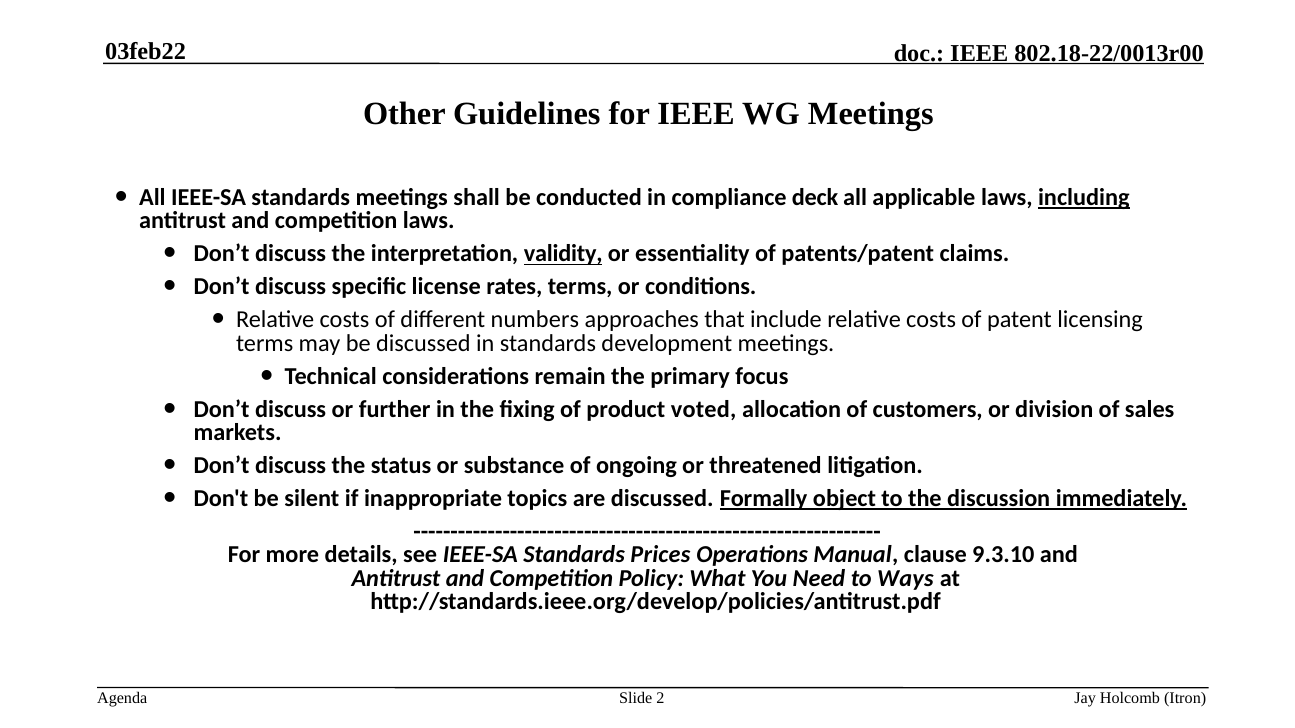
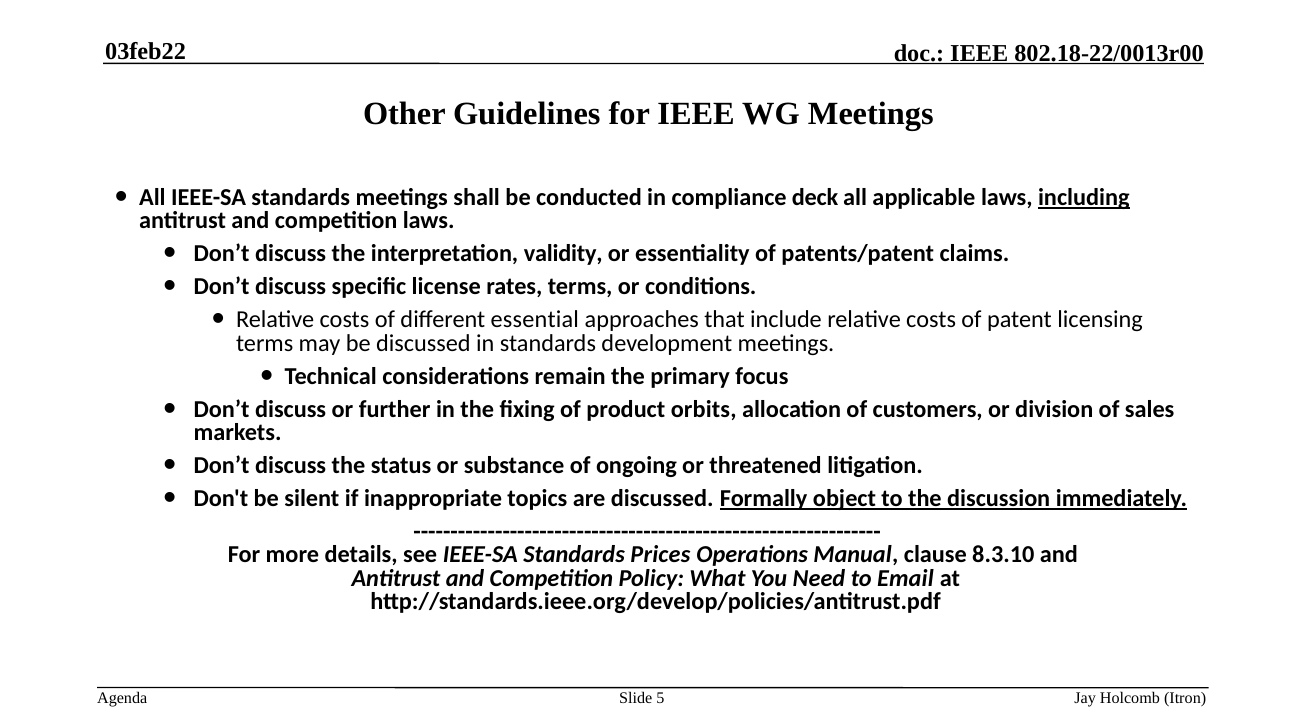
validity underline: present -> none (563, 254)
numbers: numbers -> essential (535, 320)
voted: voted -> orbits (704, 410)
9.3.10: 9.3.10 -> 8.3.10 (1003, 555)
Ways: Ways -> Email (905, 579)
2: 2 -> 5 (660, 699)
